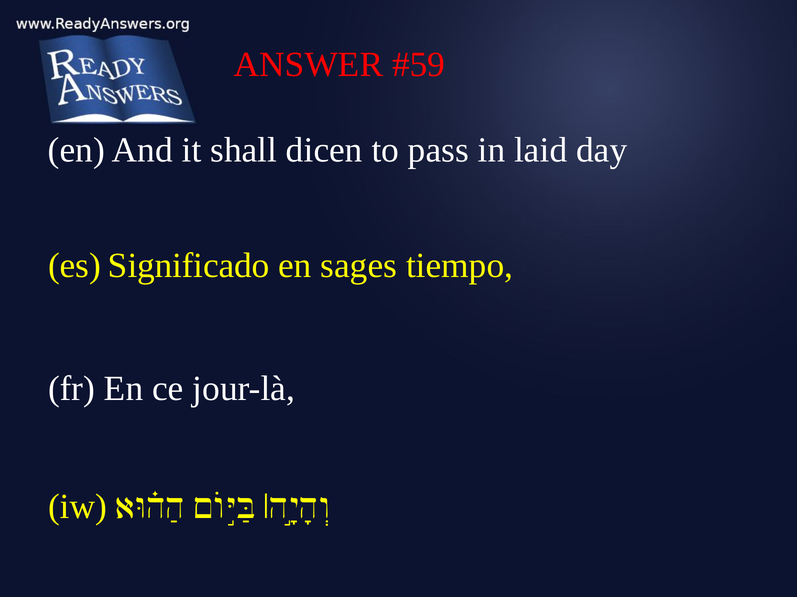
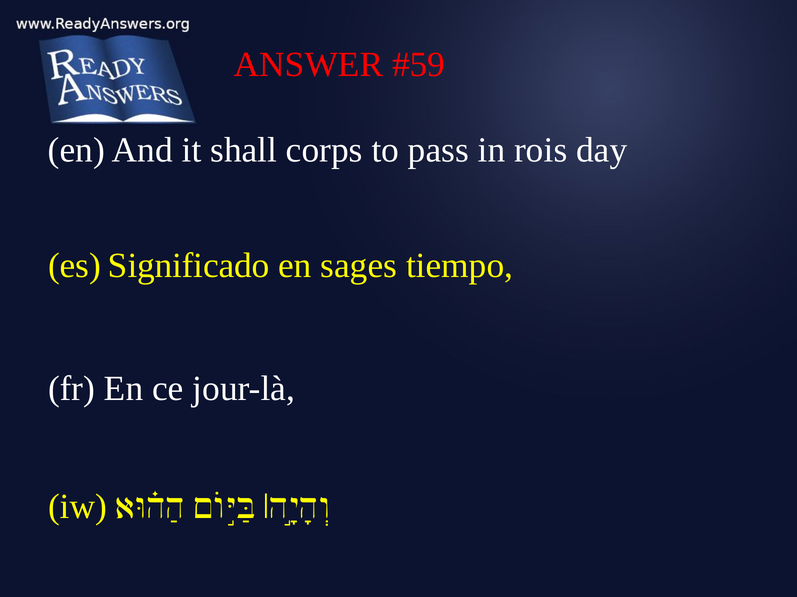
dicen: dicen -> corps (324, 151)
laid: laid -> rois (541, 151)
